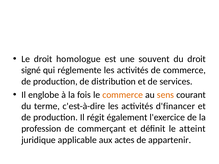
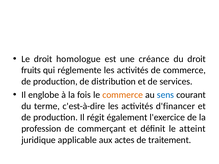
souvent: souvent -> créance (154, 59)
signé: signé -> fruits (31, 70)
sens colour: orange -> blue (165, 95)
appartenir: appartenir -> traitement (170, 140)
